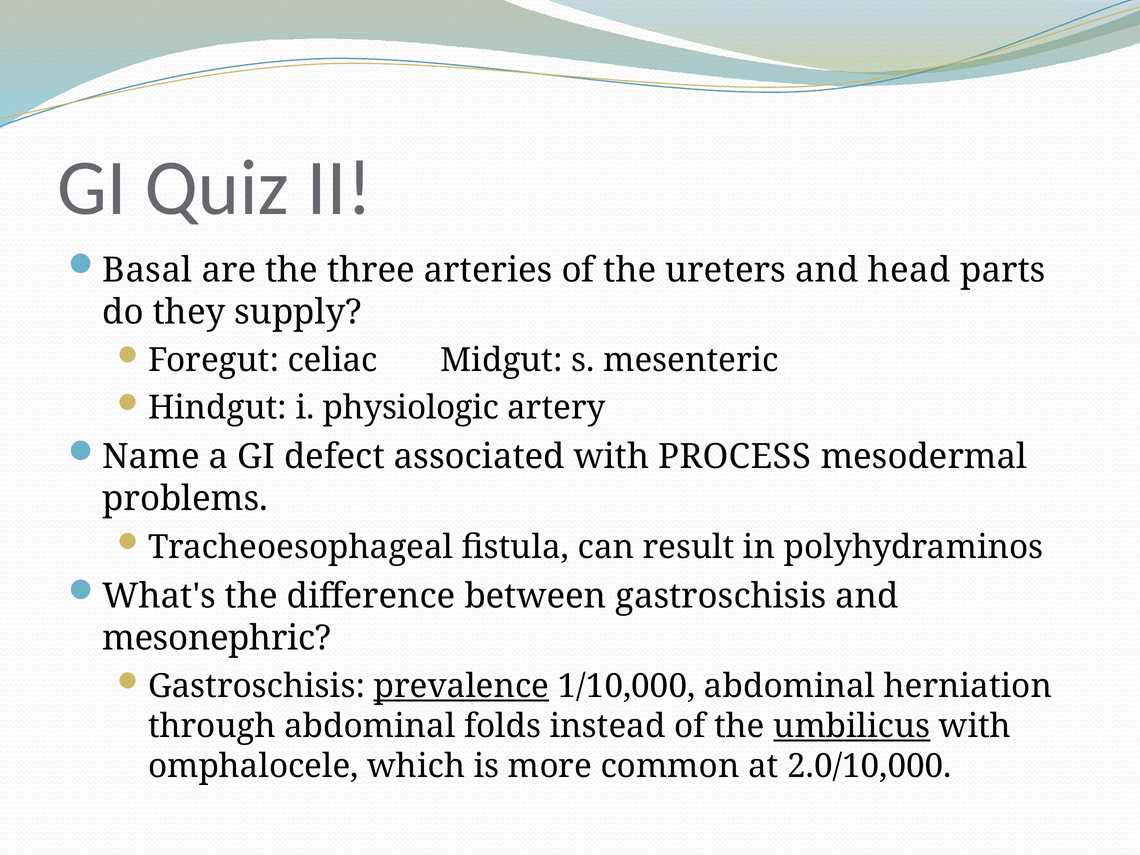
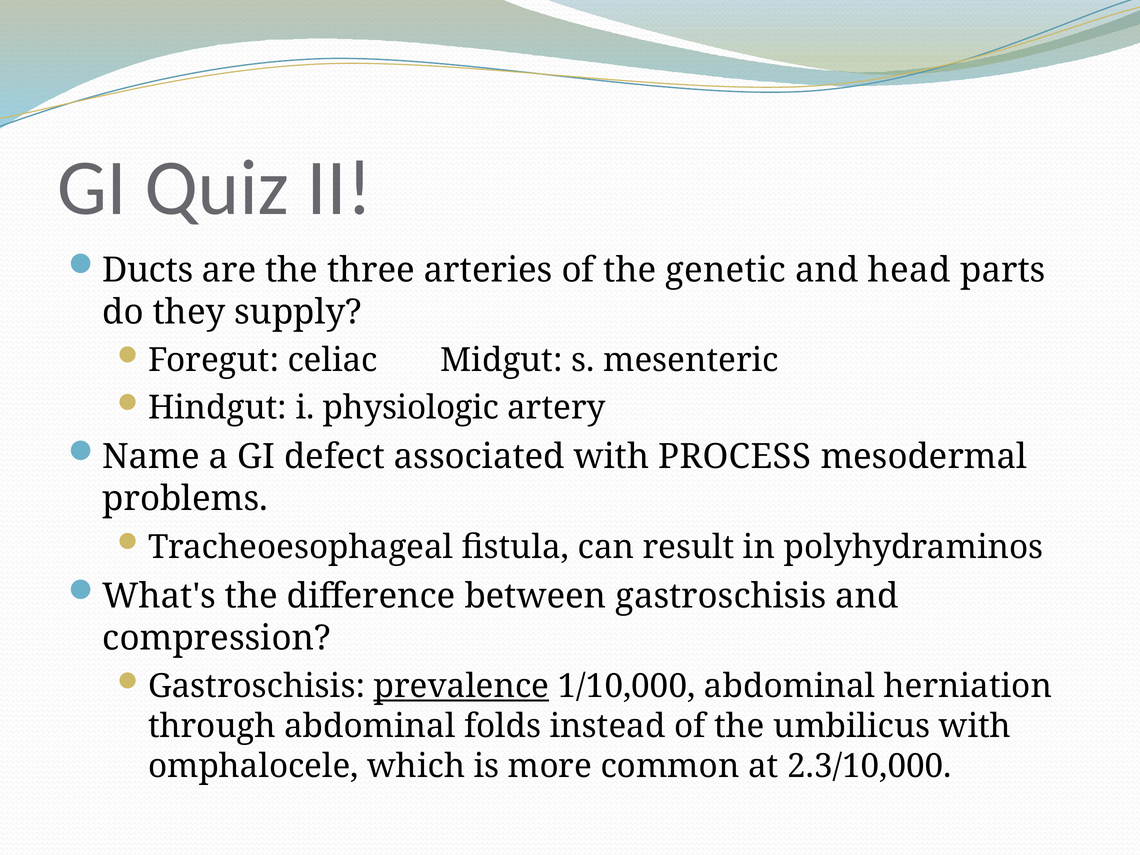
Basal: Basal -> Ducts (148, 270)
ureters: ureters -> genetic (725, 270)
mesonephric: mesonephric -> compression (217, 638)
umbilicus underline: present -> none (852, 726)
2.0/10,000: 2.0/10,000 -> 2.3/10,000 (870, 766)
